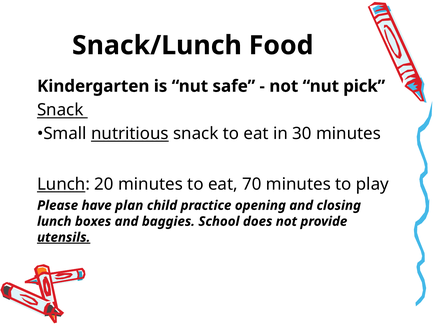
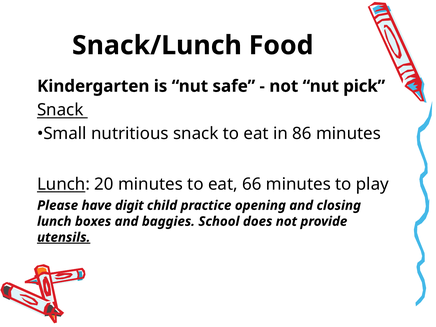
nutritious underline: present -> none (130, 134)
30: 30 -> 86 (302, 134)
70: 70 -> 66 (252, 184)
plan: plan -> digit (129, 205)
